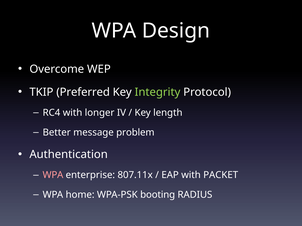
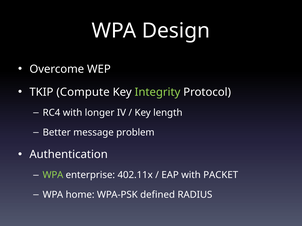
Preferred: Preferred -> Compute (83, 92)
WPA colour: pink -> light green (53, 175)
807.11x: 807.11x -> 402.11x (135, 175)
booting: booting -> defined (158, 195)
